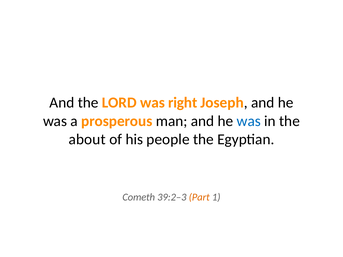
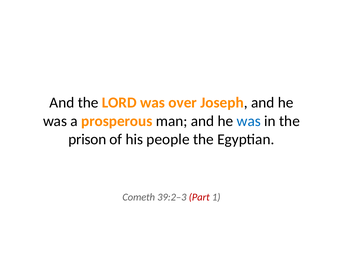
right: right -> over (183, 103)
about: about -> prison (87, 139)
Part colour: orange -> red (199, 197)
